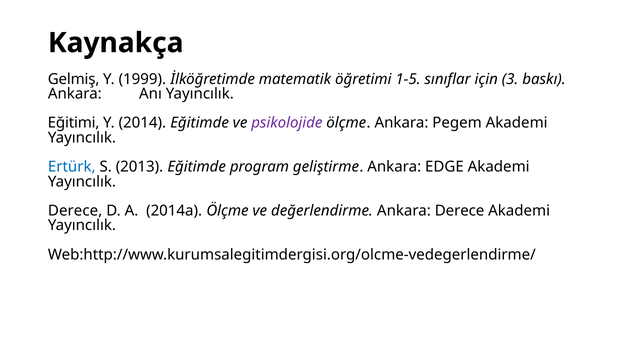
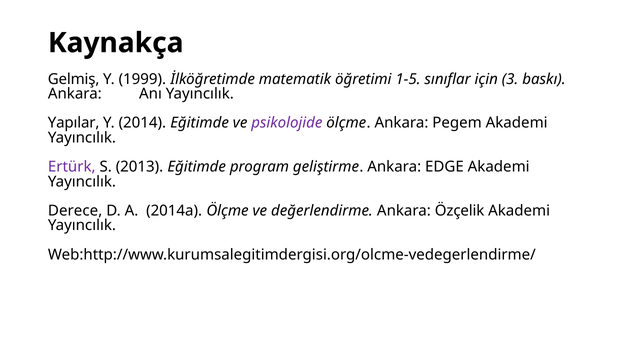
Eğitimi: Eğitimi -> Yapılar (74, 123)
Ertürk colour: blue -> purple (72, 167)
Ankara Derece: Derece -> Özçelik (460, 211)
